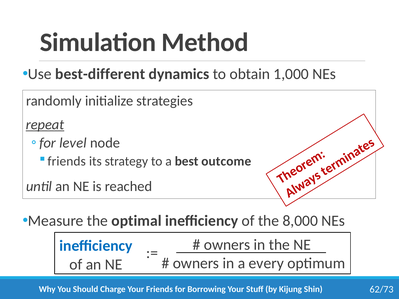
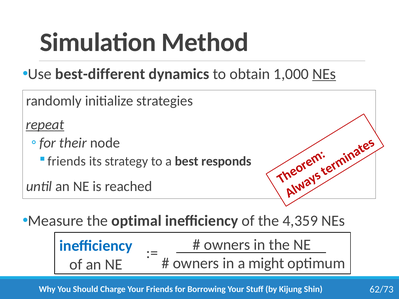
NEs underline: none -> present (324, 74)
level: level -> their (73, 143)
outcome: outcome -> responds (226, 161)
8,000: 8,000 -> 4,359 (300, 221)
every: every -> might (266, 264)
